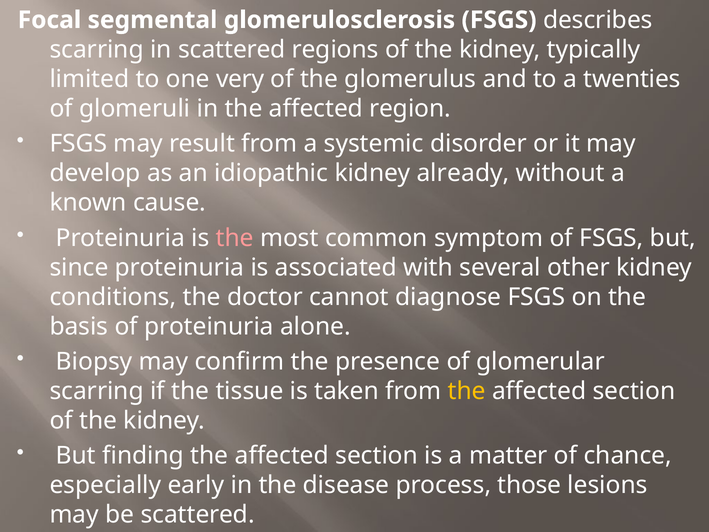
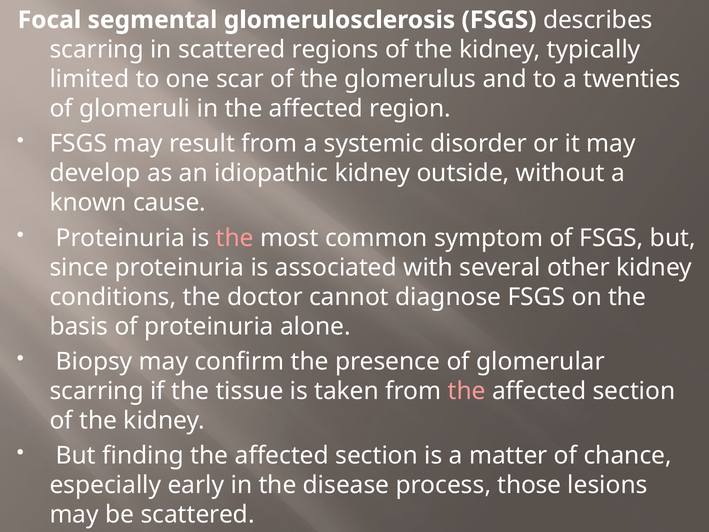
very: very -> scar (240, 79)
already: already -> outside (463, 173)
the colour: yellow -> pink (467, 391)
